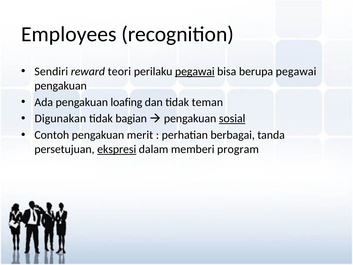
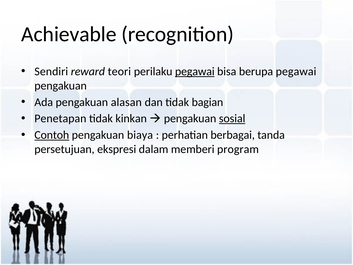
Employees: Employees -> Achievable (69, 34)
loafing: loafing -> alasan (126, 102)
teman: teman -> bagian (207, 102)
Digunakan: Digunakan -> Penetapan (60, 118)
bagian: bagian -> kinkan (131, 118)
Contoh underline: none -> present (52, 135)
merit: merit -> biaya (140, 135)
ekspresi underline: present -> none (117, 149)
